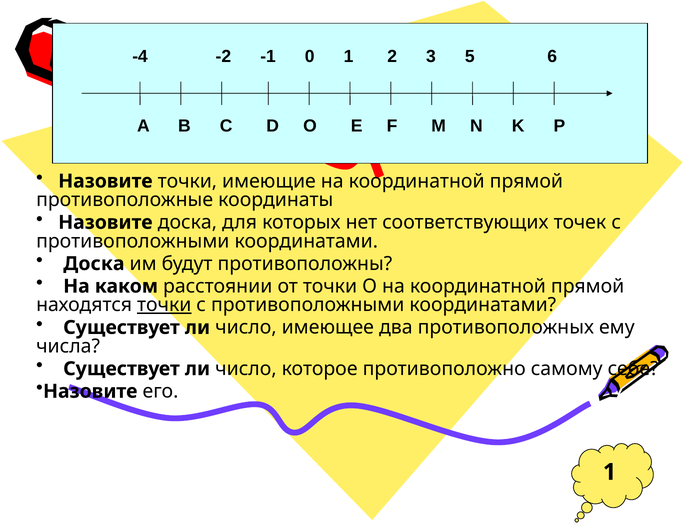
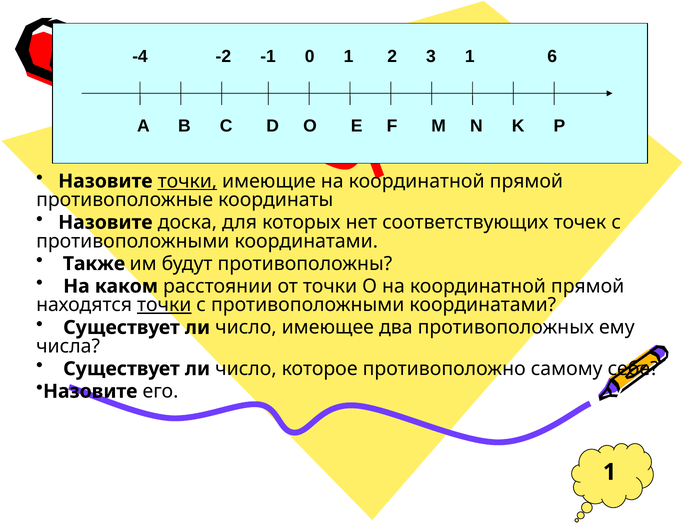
3 5: 5 -> 1 (470, 56)
точки underline: none -> present (187, 181)
Доска: Доска -> Также (94, 264)
